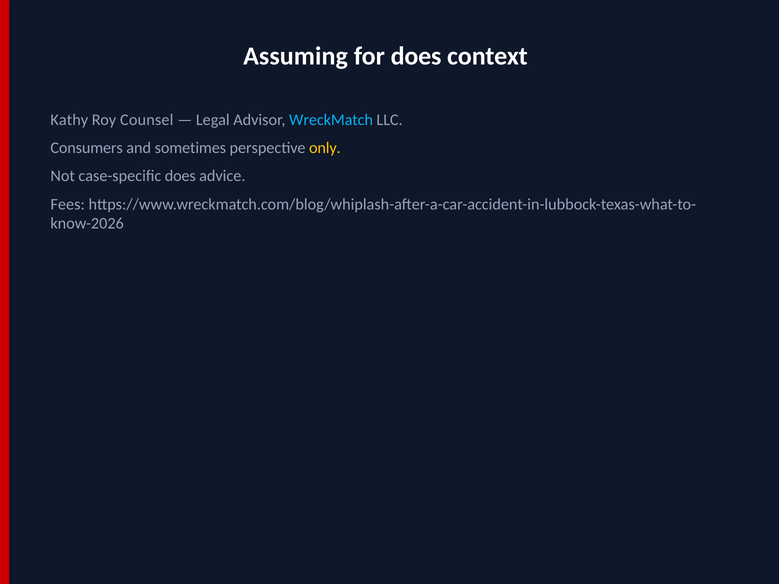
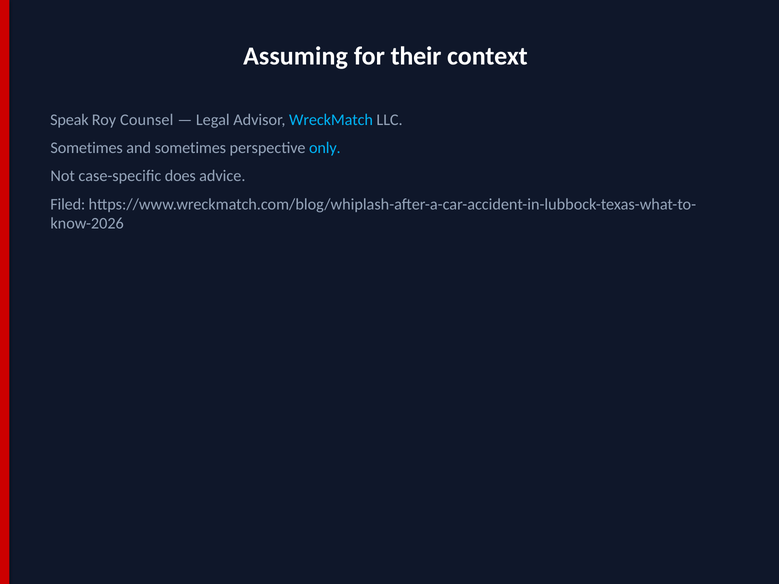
for does: does -> their (416, 56)
Kathy: Kathy -> Speak (69, 120)
Consumers: Consumers -> Sometimes (87, 148)
only colour: yellow -> light blue (325, 148)
Fees: Fees -> Filed (68, 204)
